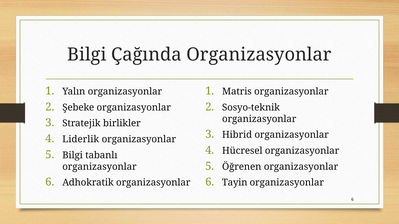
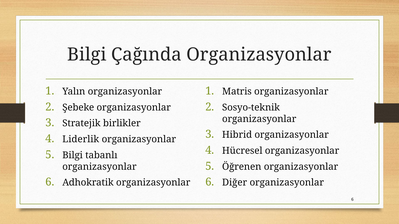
Tayin: Tayin -> Diğer (235, 183)
